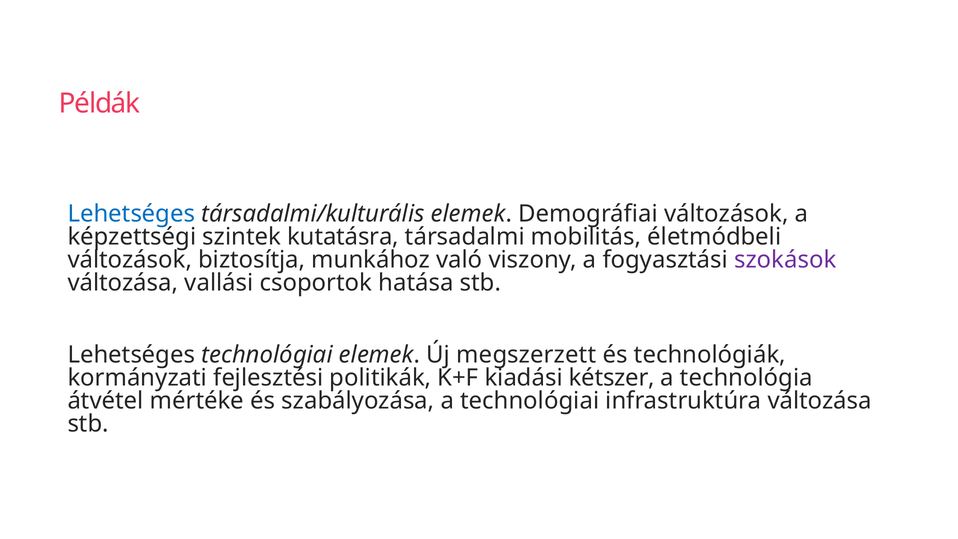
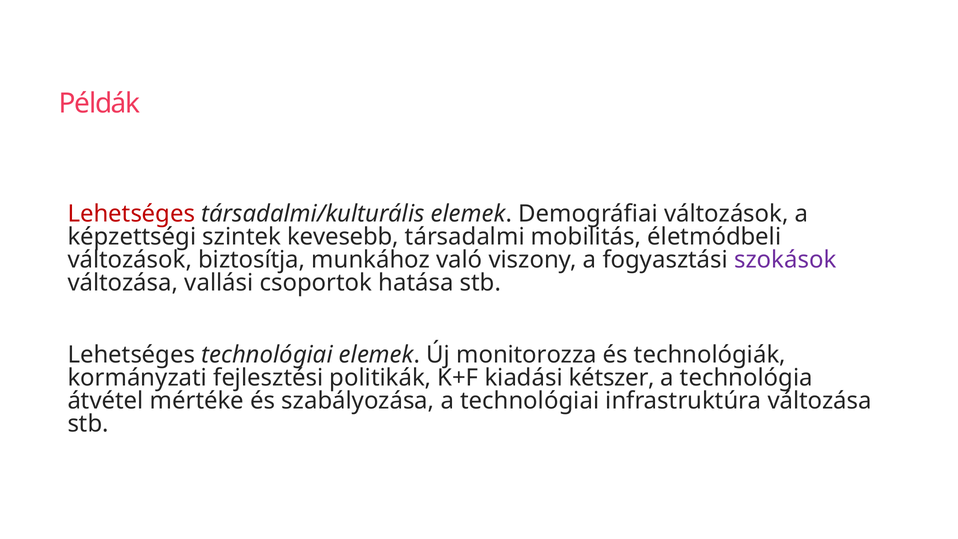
Lehetséges colour: blue -> red (131, 214)
kutatásra: kutatásra -> kevesebb (343, 237)
megszerzett: megszerzett -> monitorozza (526, 355)
